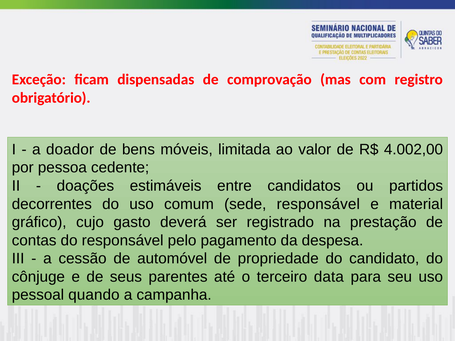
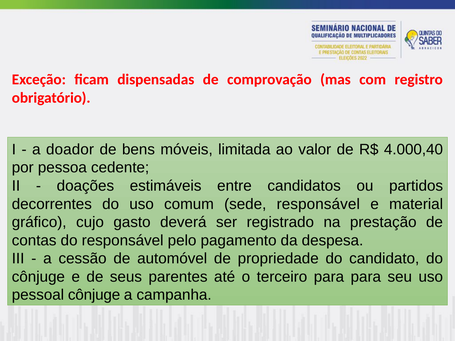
4.002,00: 4.002,00 -> 4.000,40 (413, 150)
terceiro data: data -> para (329, 277)
pessoal quando: quando -> cônjuge (94, 295)
